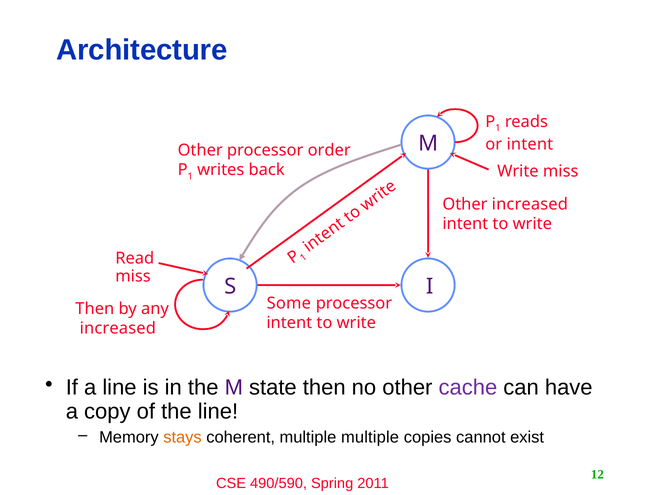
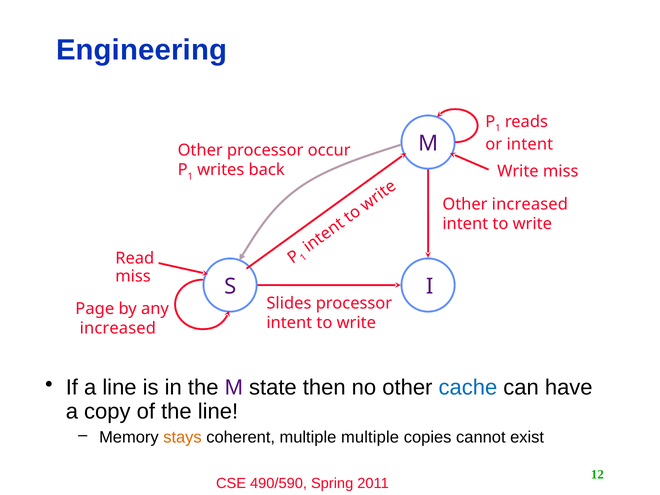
Architecture: Architecture -> Engineering (142, 50)
order: order -> occur (329, 150)
Some: Some -> Slides (289, 303)
Then: Then -> Page (95, 309)
cache colour: purple -> blue (468, 388)
